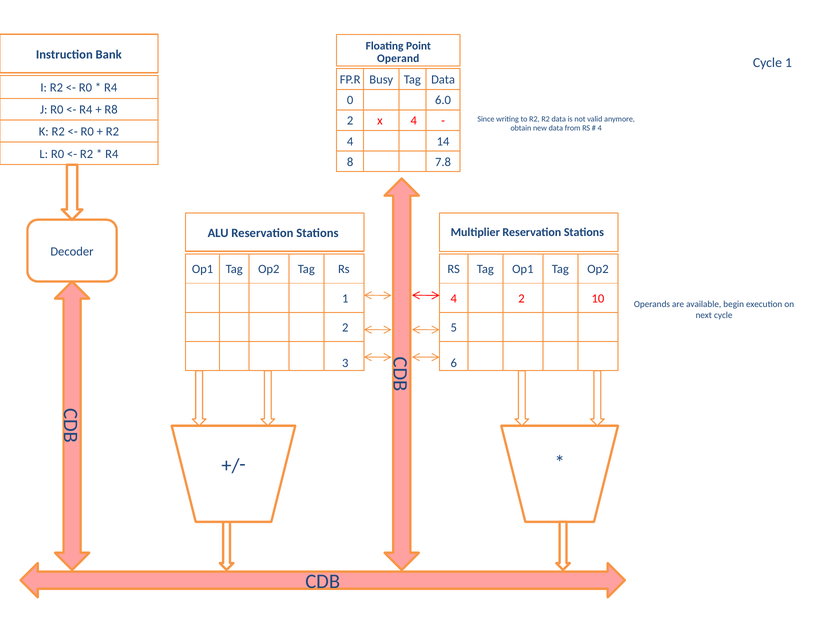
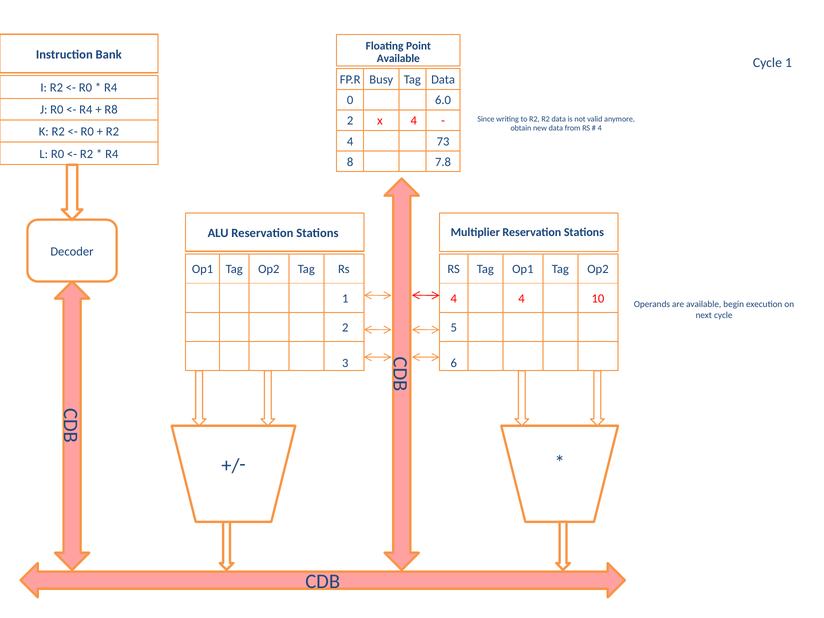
Operand: Operand -> Available (398, 58)
14: 14 -> 73 (443, 141)
4 2: 2 -> 4 (521, 298)
